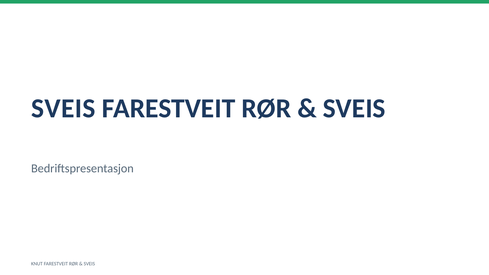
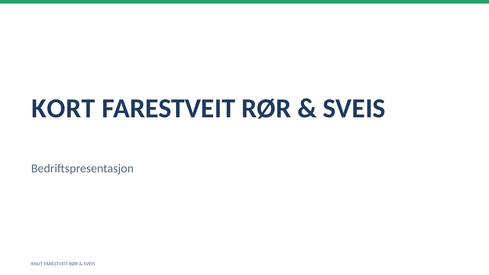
SVEIS: SVEIS -> KORT (63, 108)
